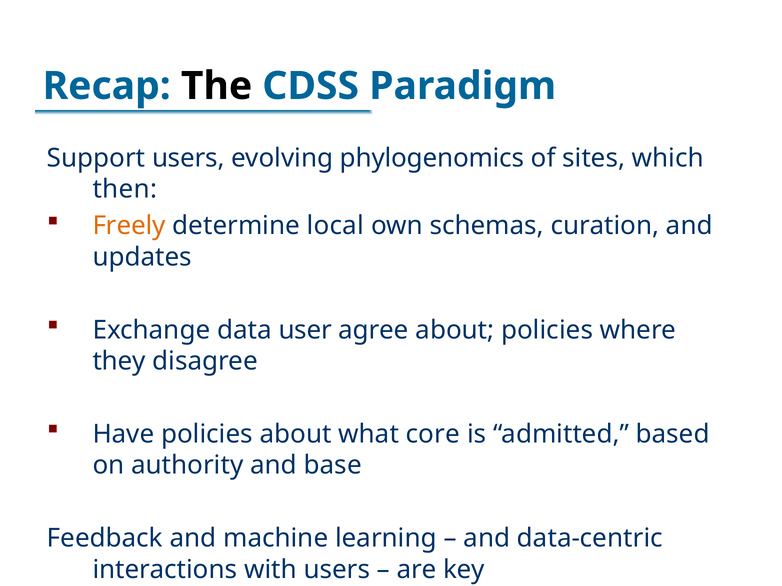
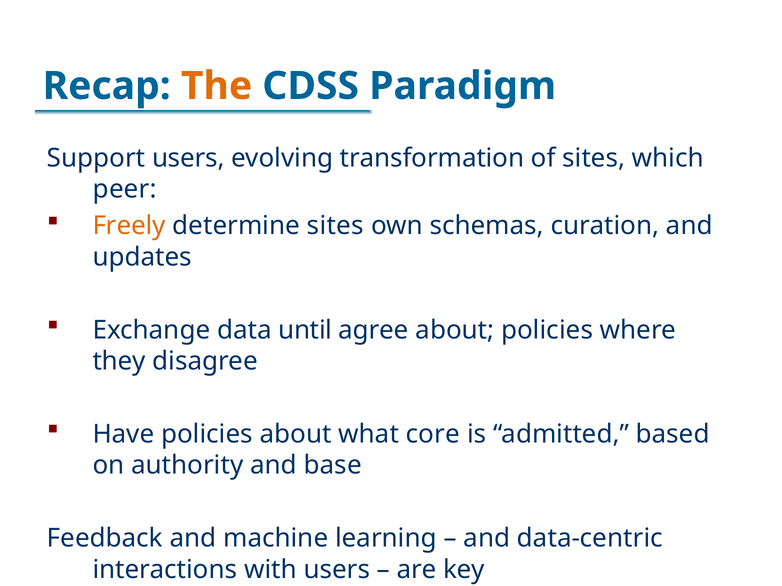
The colour: black -> orange (217, 86)
phylogenomics: phylogenomics -> transformation (432, 158)
then: then -> peer (125, 190)
determine local: local -> sites (335, 226)
user: user -> until (305, 330)
